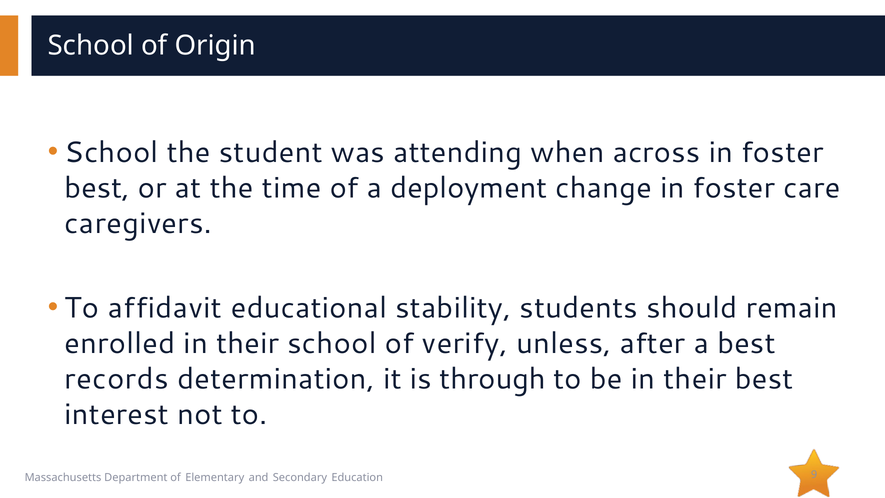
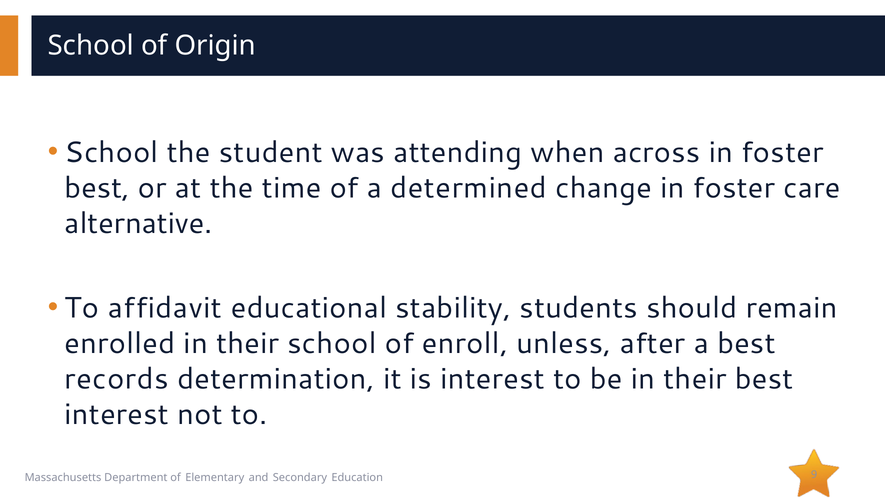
deployment: deployment -> determined (469, 188)
caregivers: caregivers -> alternative (139, 223)
verify: verify -> enroll (465, 343)
is through: through -> interest (493, 379)
